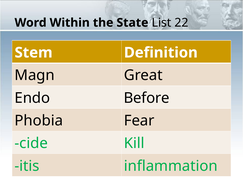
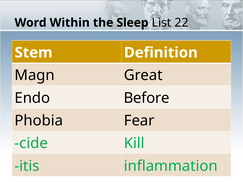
State: State -> Sleep (133, 23)
